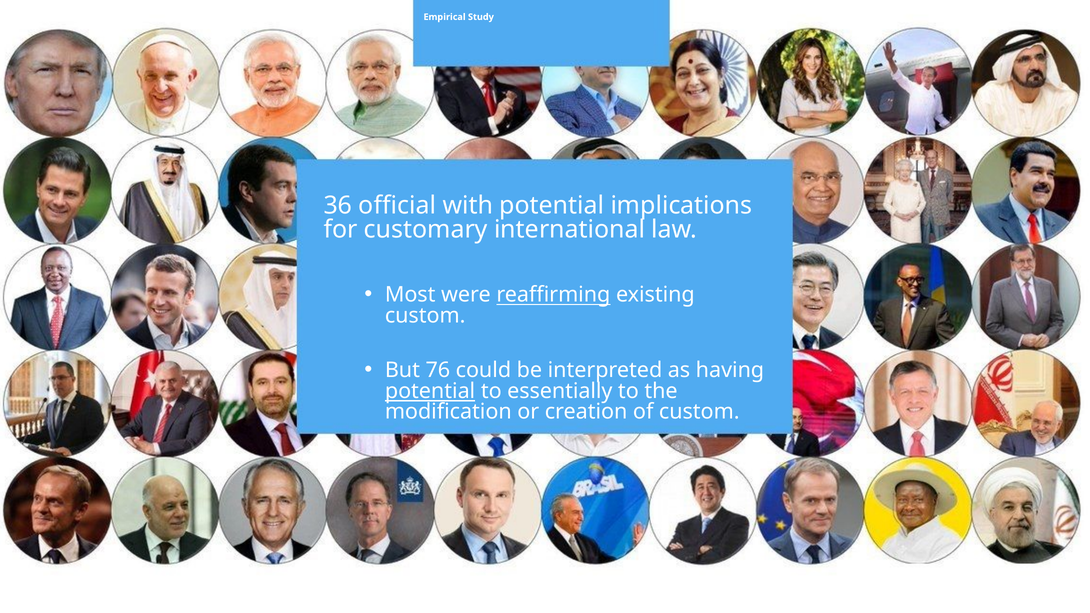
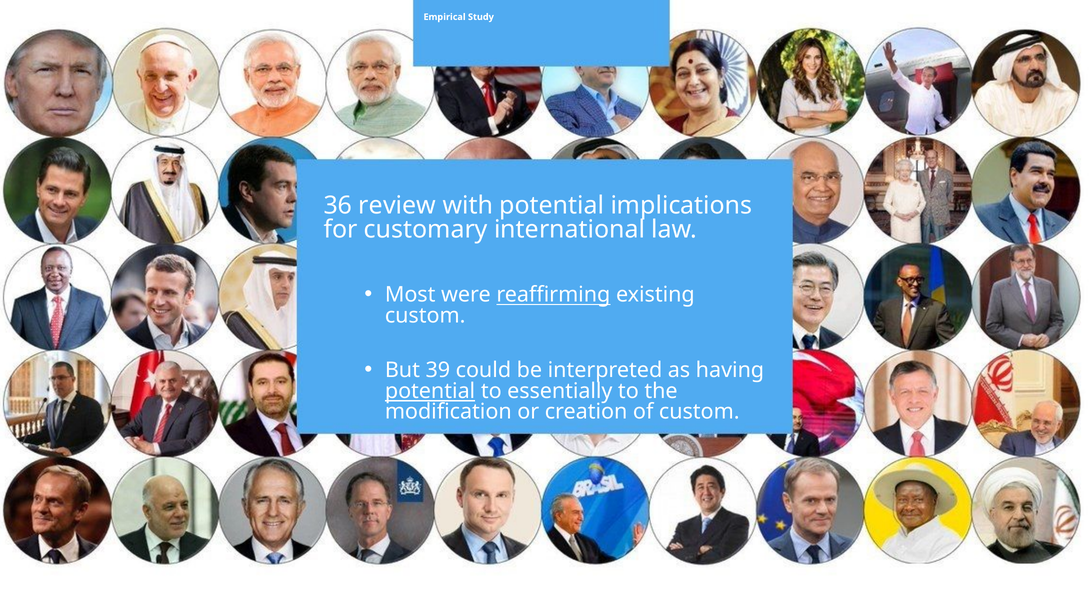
official: official -> review (397, 205)
76: 76 -> 39 (438, 370)
